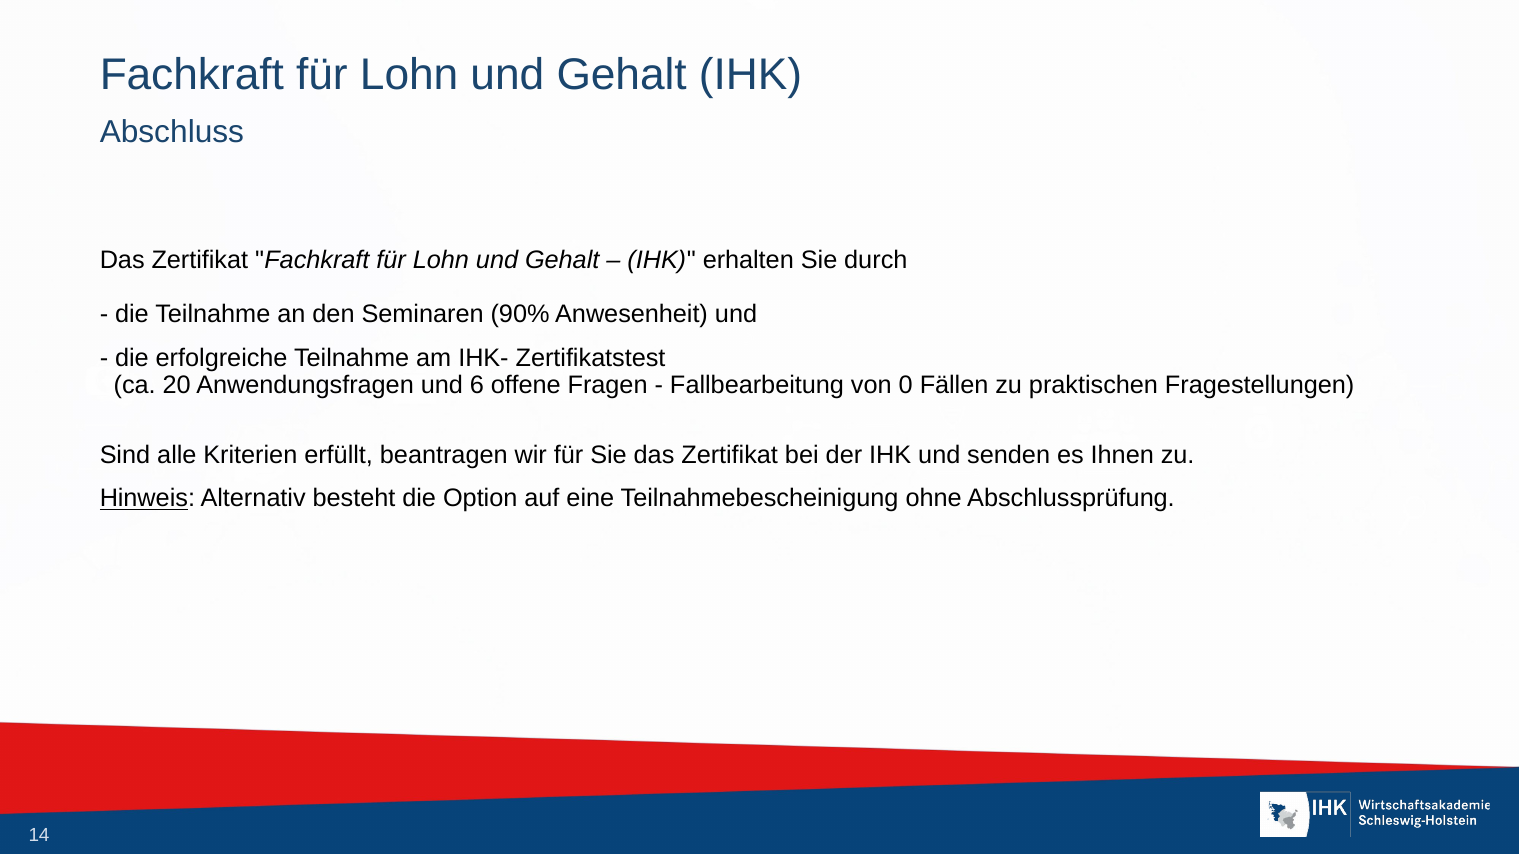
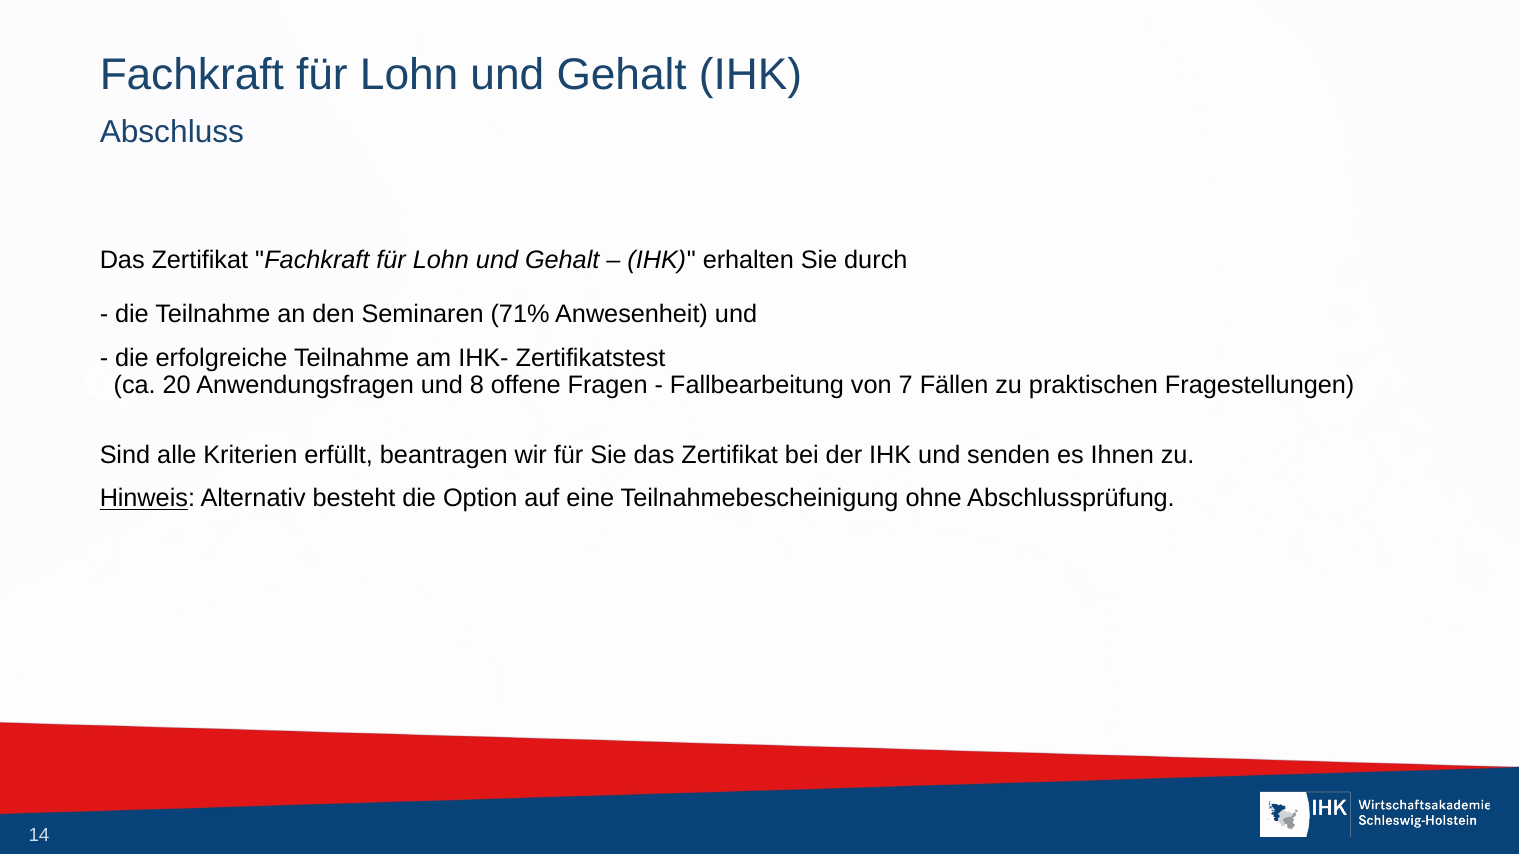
90%: 90% -> 71% (520, 315)
6: 6 -> 8 (477, 385)
0: 0 -> 7 (906, 385)
